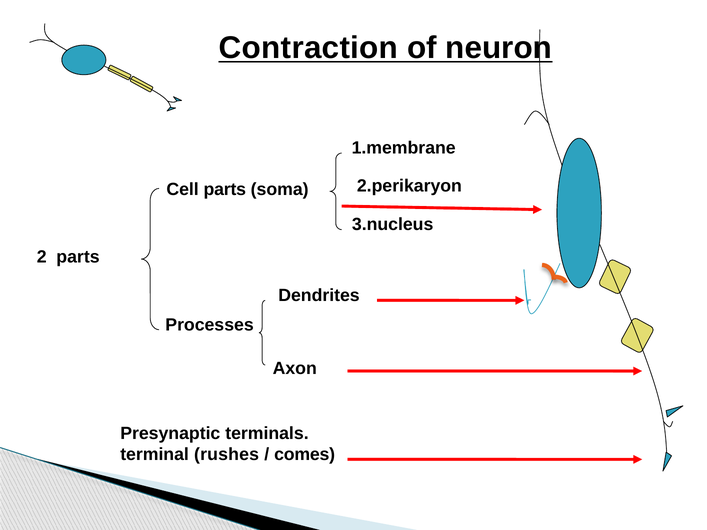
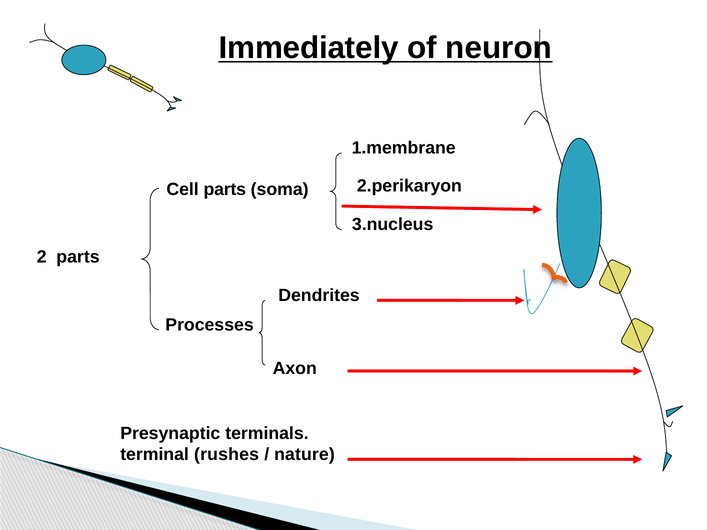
Contraction: Contraction -> Immediately (309, 48)
comes: comes -> nature (304, 455)
